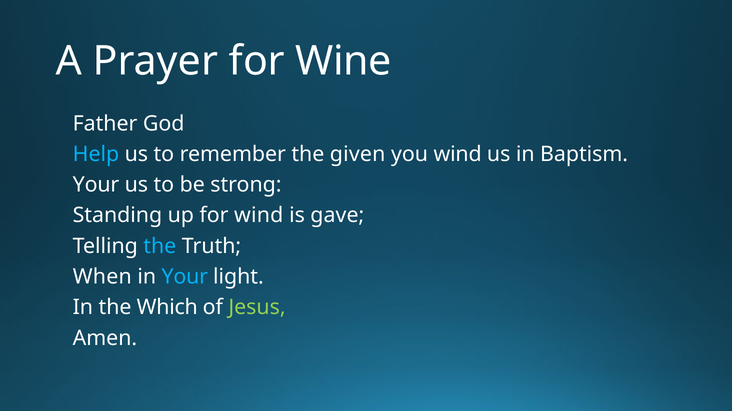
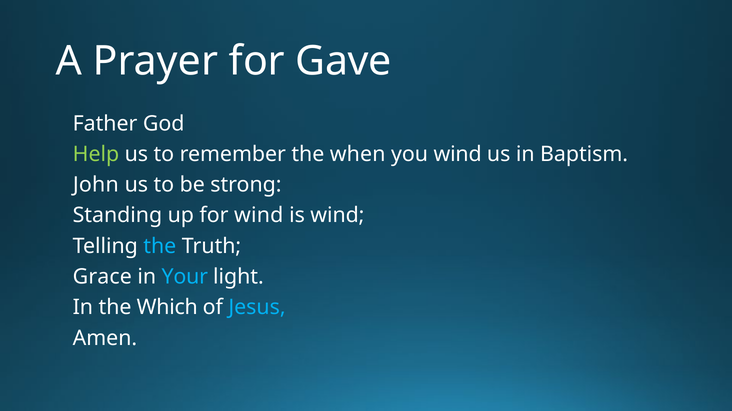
Wine: Wine -> Gave (343, 61)
Help colour: light blue -> light green (96, 154)
given: given -> when (358, 154)
Your: Your -> John (96, 185)
is gave: gave -> wind (337, 216)
When: When -> Grace (102, 277)
Jesus colour: light green -> light blue (257, 308)
